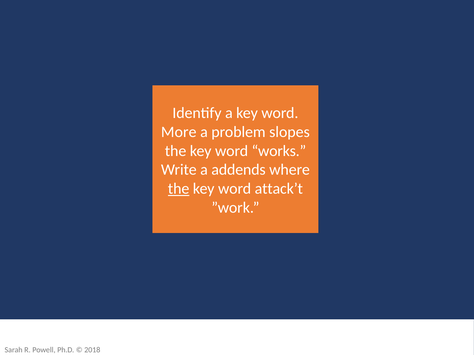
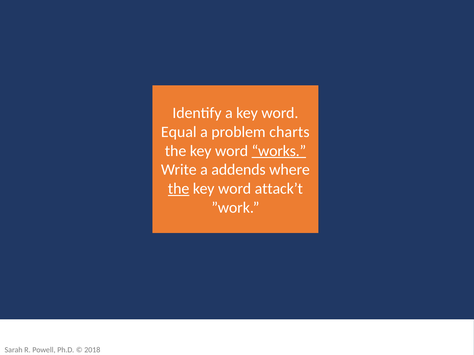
More: More -> Equal (179, 132)
slopes: slopes -> charts (289, 132)
works underline: none -> present (279, 151)
